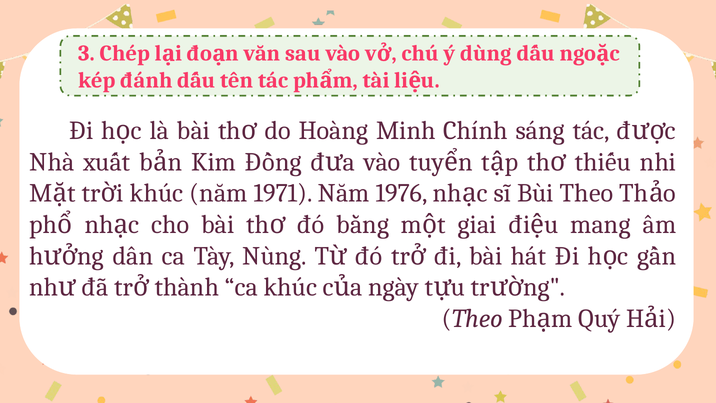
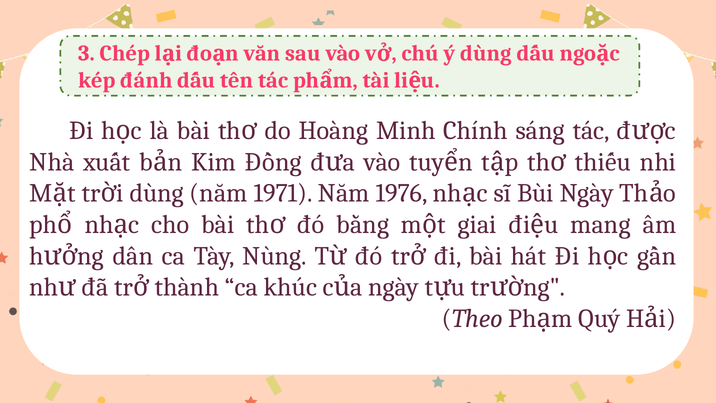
khúc: khúc -> dùng (157, 193)
Bùi Theo: Theo -> Ngày (587, 193)
